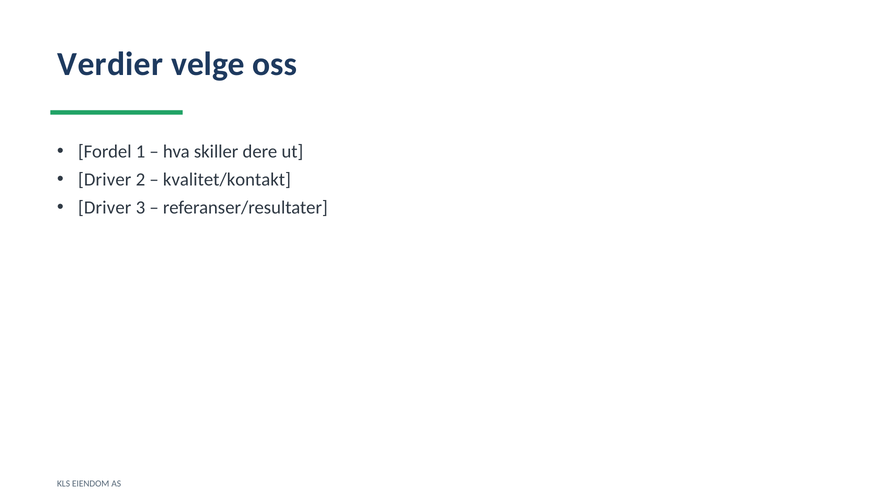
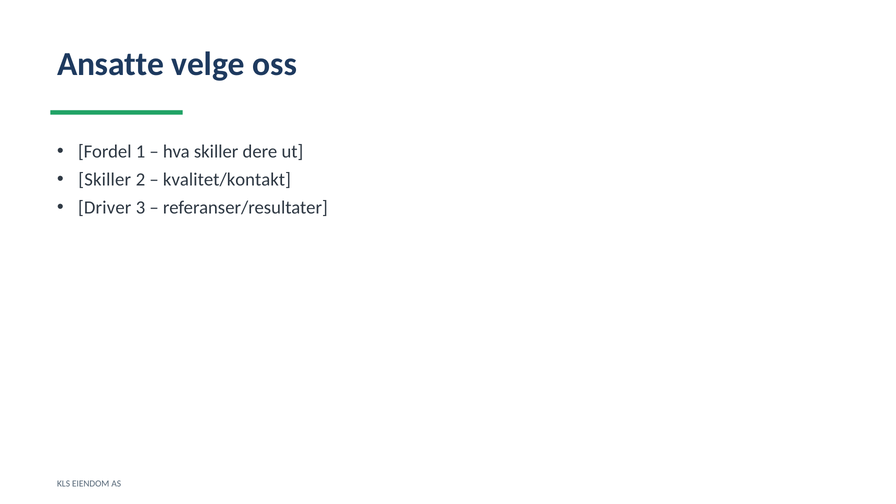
Verdier: Verdier -> Ansatte (111, 64)
Driver: Driver -> Skiller (105, 180)
